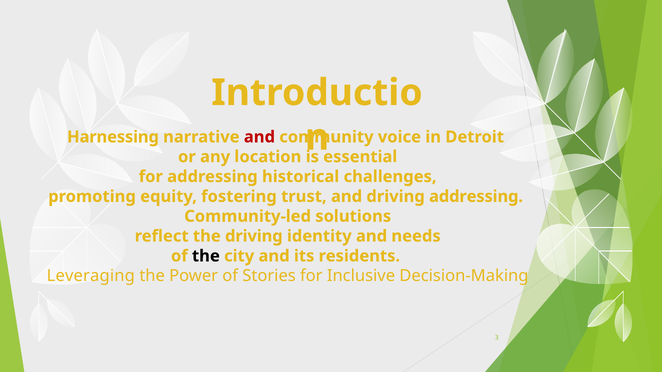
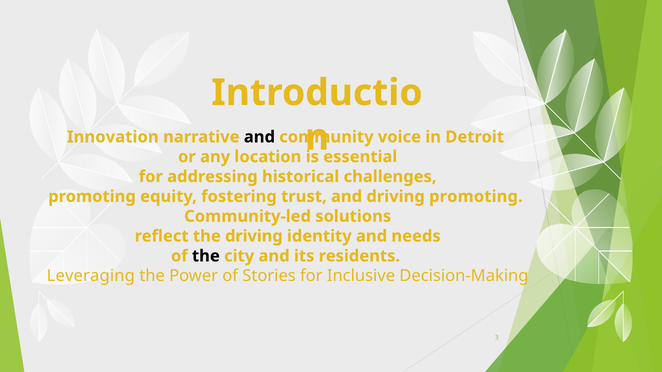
Harnessing: Harnessing -> Innovation (113, 137)
and colour: red -> black (259, 137)
driving addressing: addressing -> promoting (476, 197)
